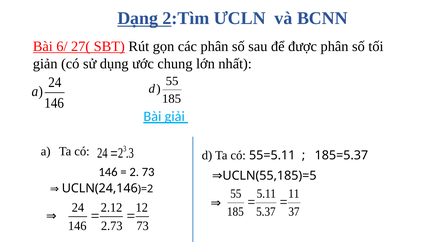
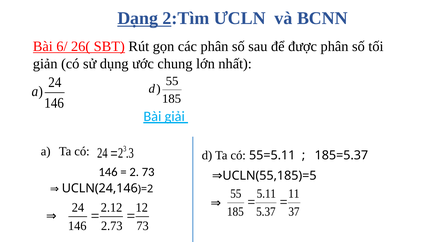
27(: 27( -> 26( (81, 46)
